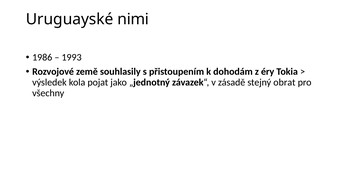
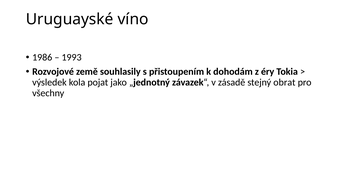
nimi: nimi -> víno (133, 19)
